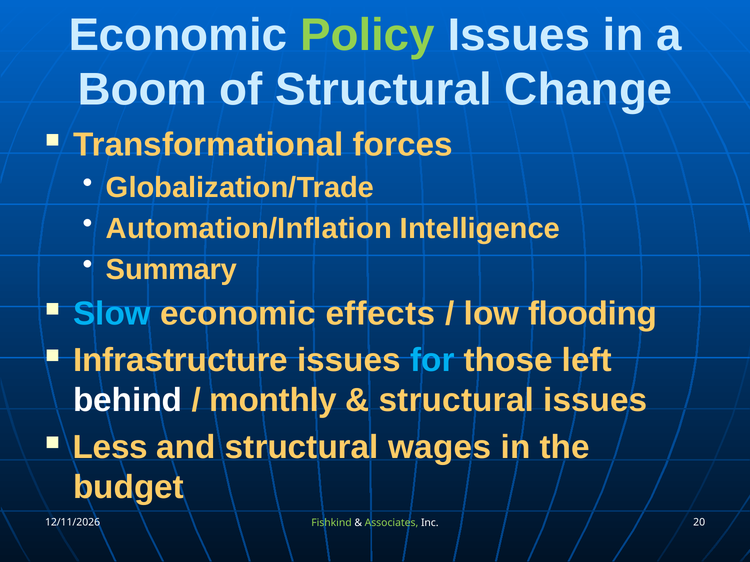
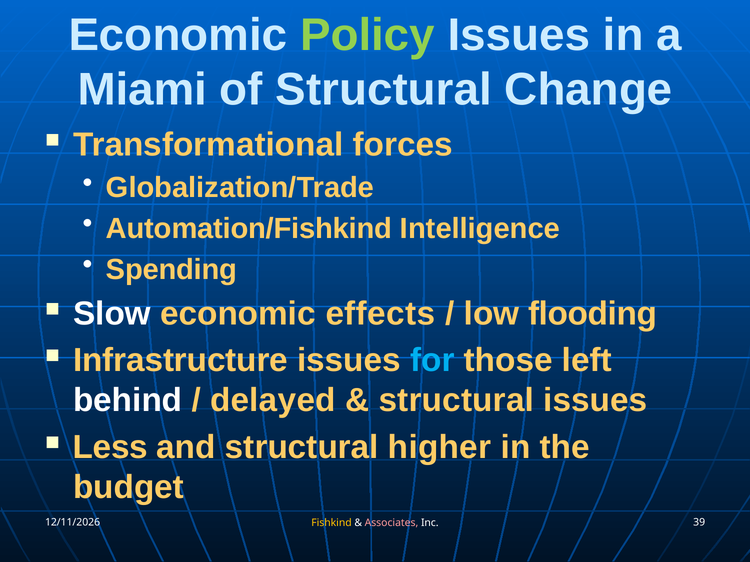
Boom: Boom -> Miami (142, 90)
Automation/Inflation: Automation/Inflation -> Automation/Fishkind (249, 229)
Summary: Summary -> Spending (172, 270)
Slow colour: light blue -> white (112, 314)
monthly: monthly -> delayed (273, 401)
wages: wages -> higher (440, 448)
Fishkind colour: light green -> yellow (331, 523)
Associates colour: light green -> pink (391, 523)
20: 20 -> 39 (699, 523)
